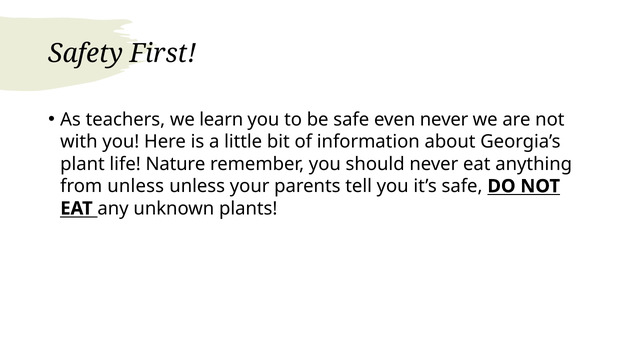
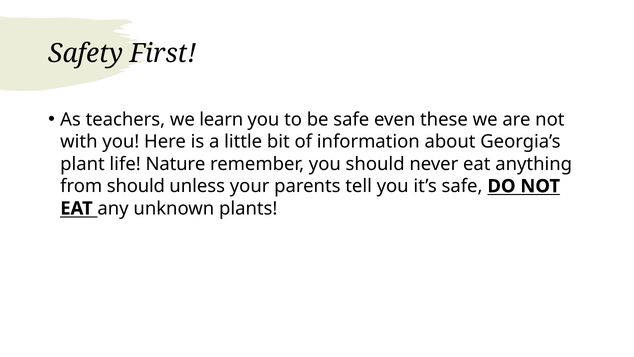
even never: never -> these (444, 119)
from unless: unless -> should (136, 186)
